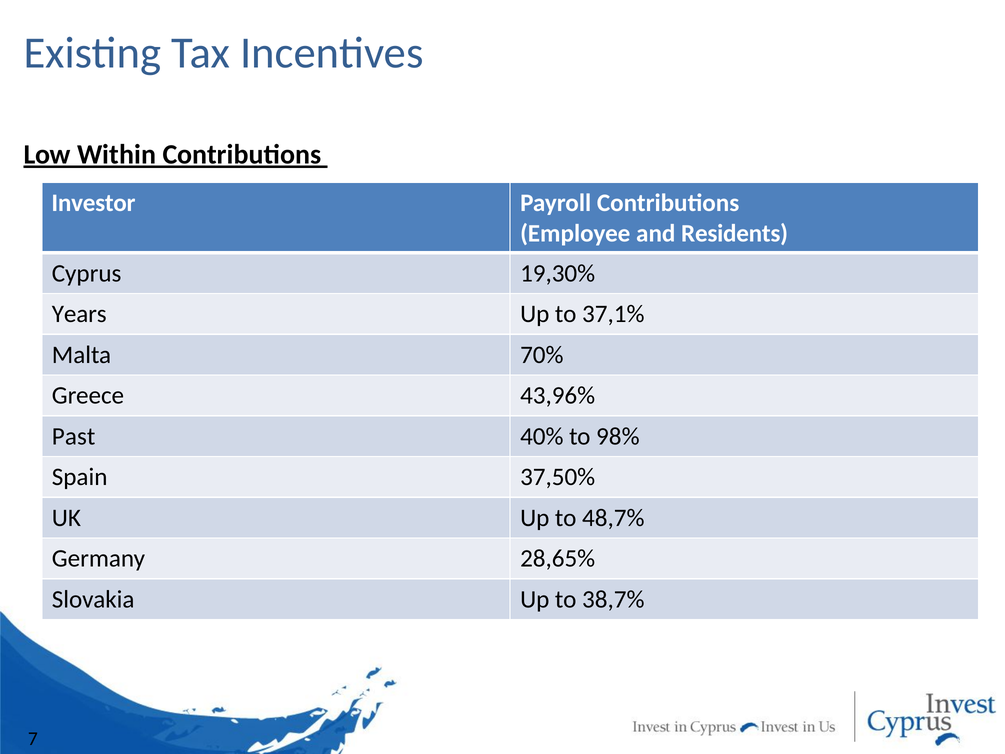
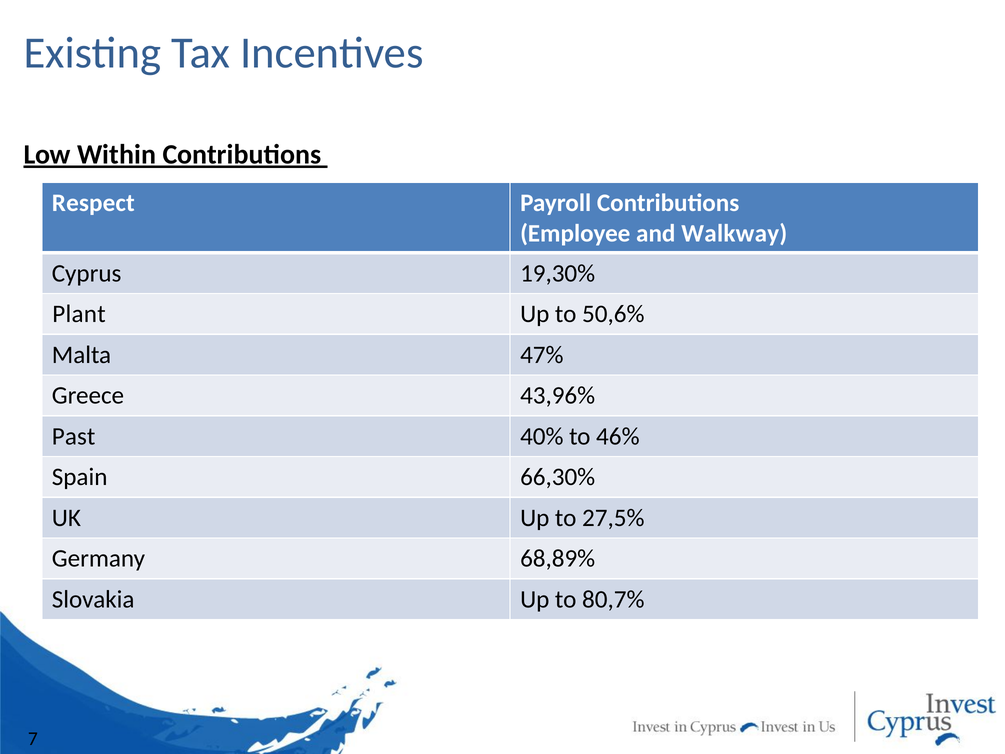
Investor: Investor -> Respect (93, 203)
Residents: Residents -> Walkway (734, 234)
Years: Years -> Plant (79, 314)
37,1%: 37,1% -> 50,6% (613, 314)
70%: 70% -> 47% (542, 355)
98%: 98% -> 46% (618, 436)
37,50%: 37,50% -> 66,30% (558, 477)
48,7%: 48,7% -> 27,5% (613, 518)
28,65%: 28,65% -> 68,89% (558, 559)
38,7%: 38,7% -> 80,7% (613, 599)
